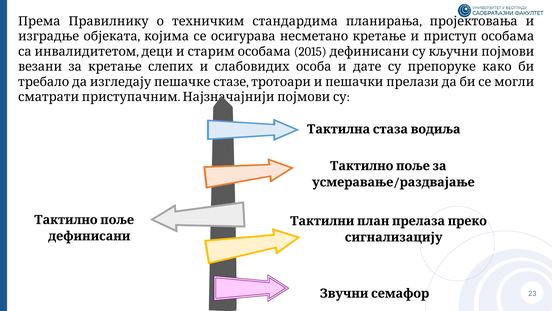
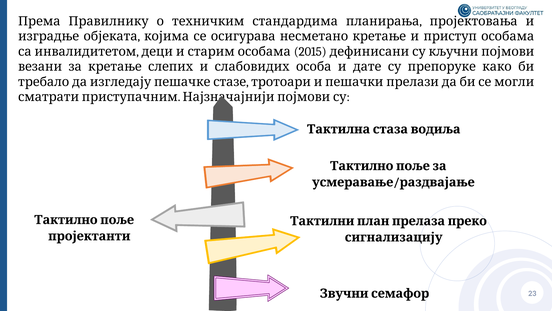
дефинисани: дефинисани -> пројектанти (89, 236)
